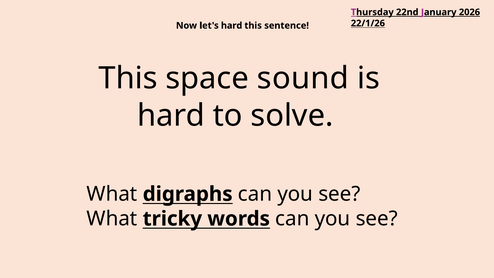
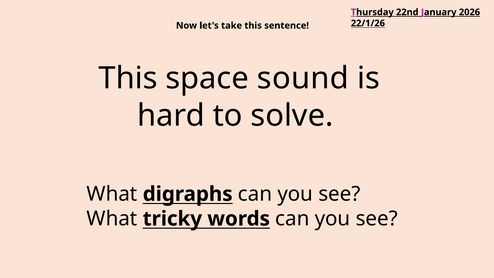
let's hard: hard -> take (232, 26)
